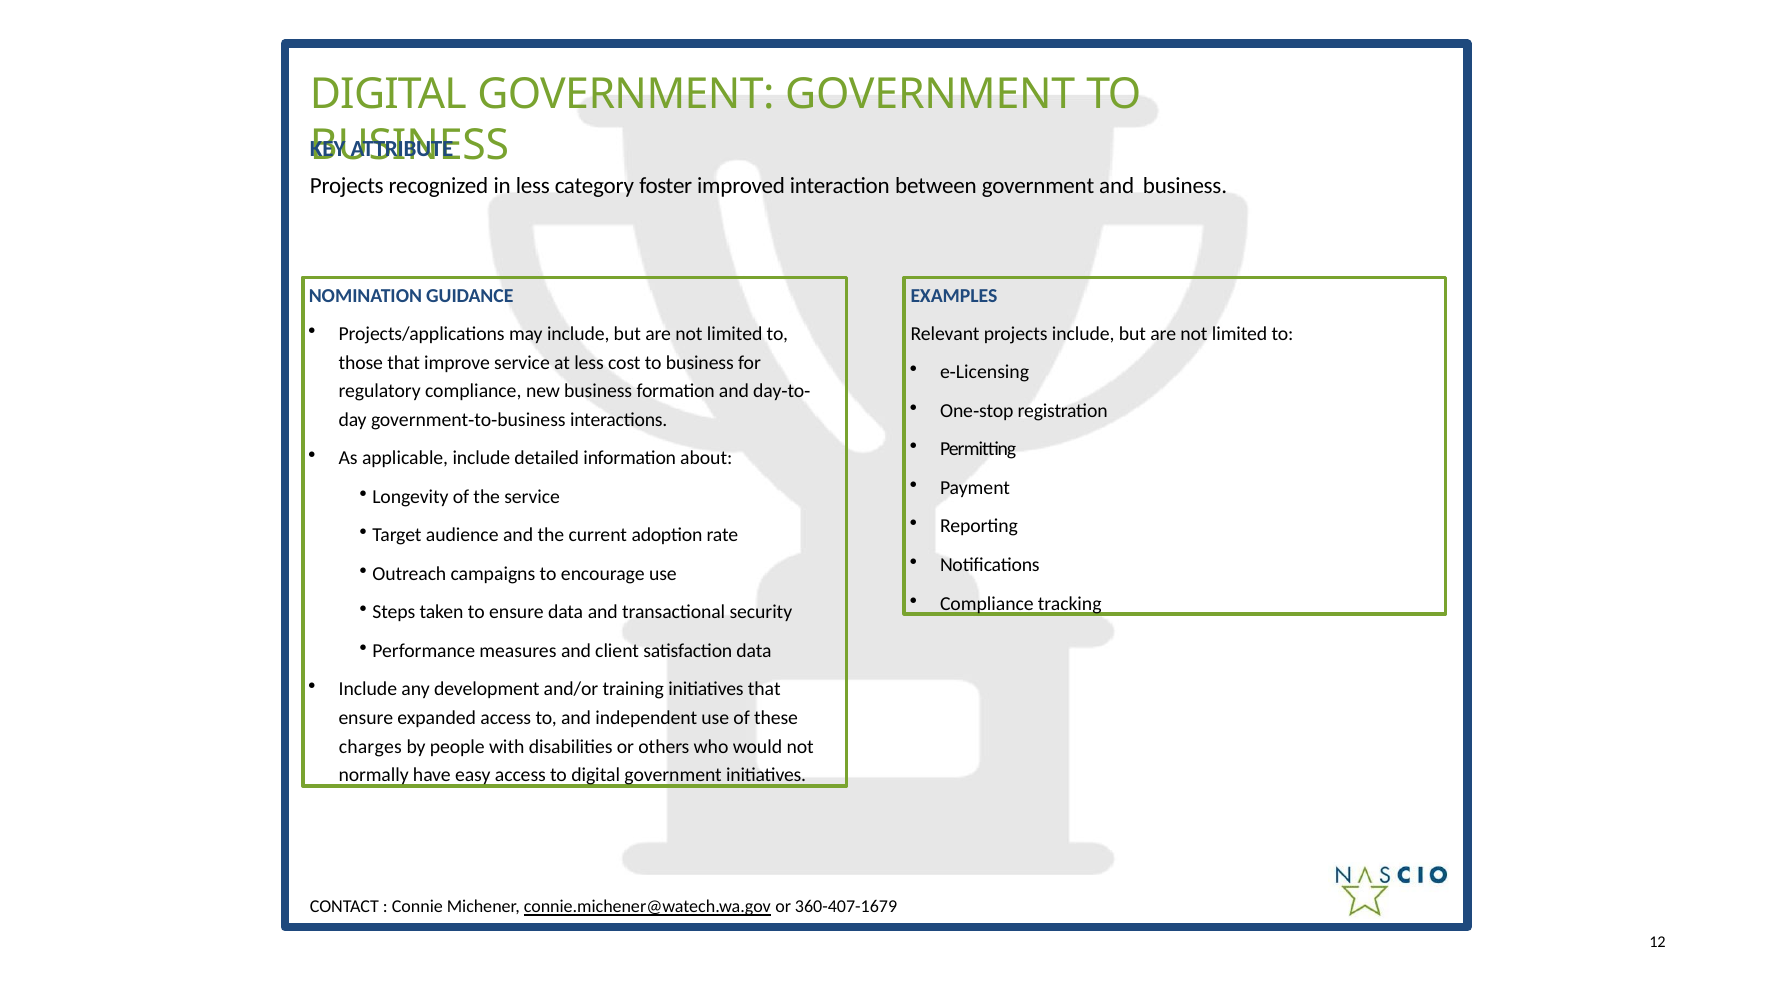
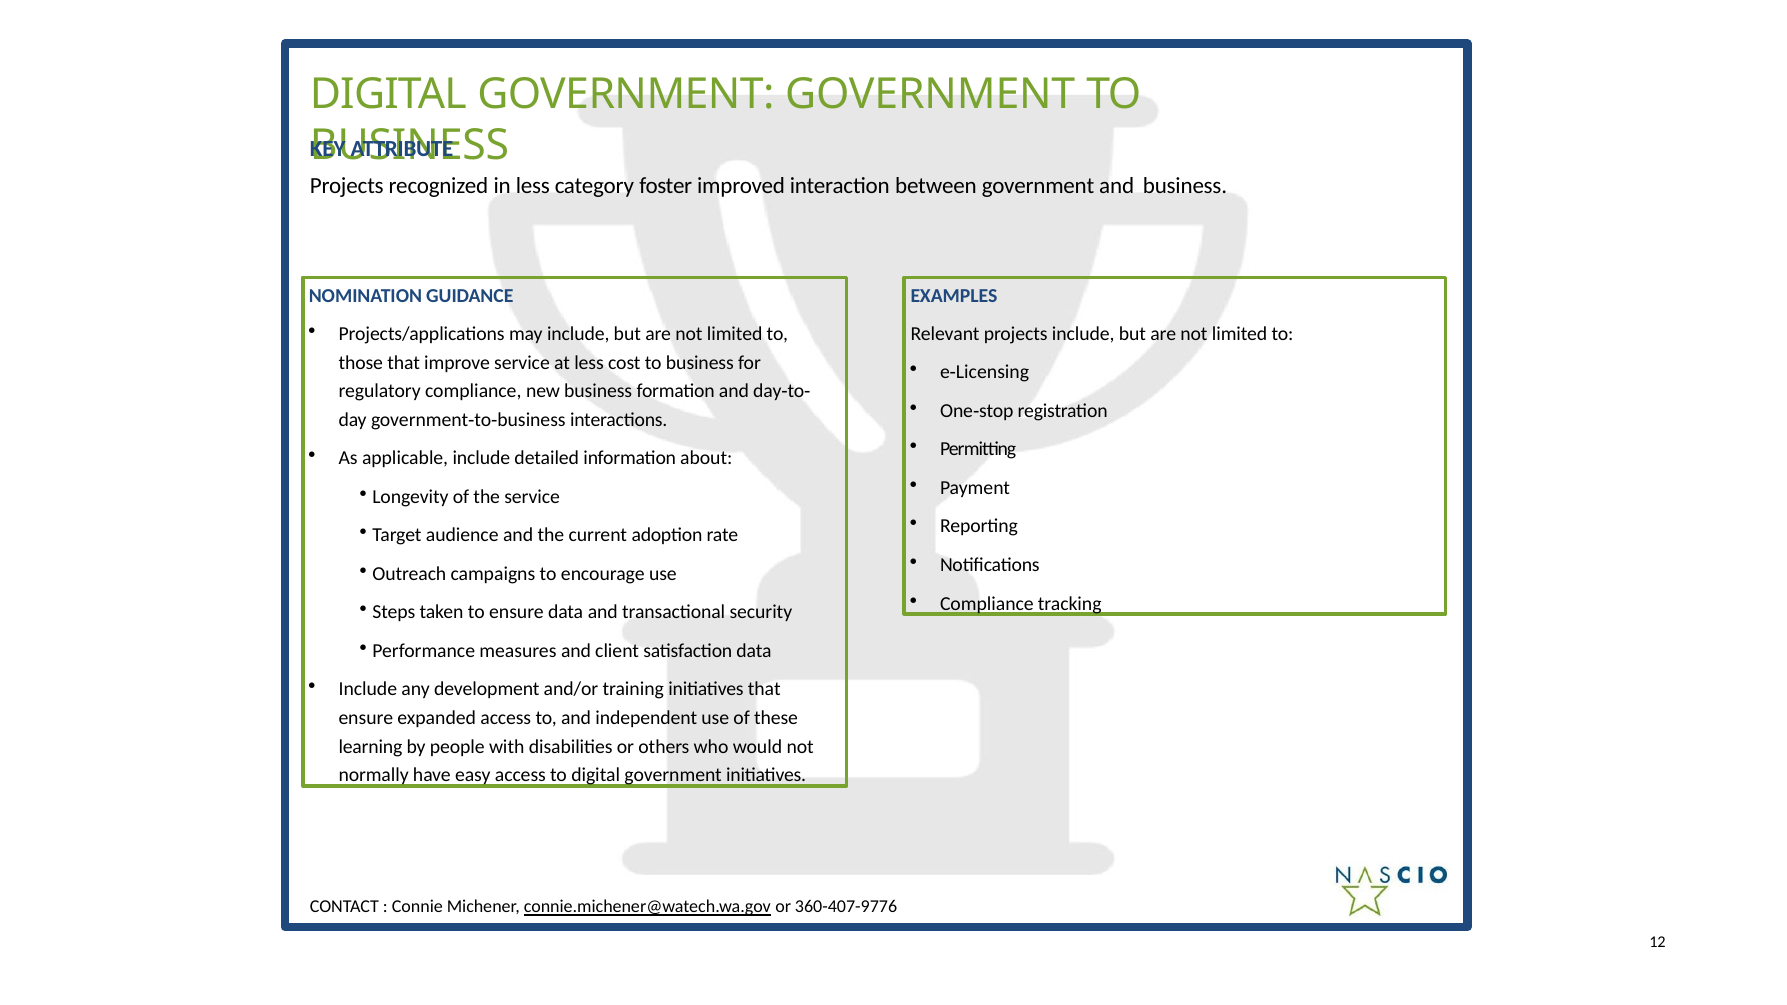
charges: charges -> learning (370, 747)
360-407-1679: 360-407-1679 -> 360-407-9776 (846, 907)
